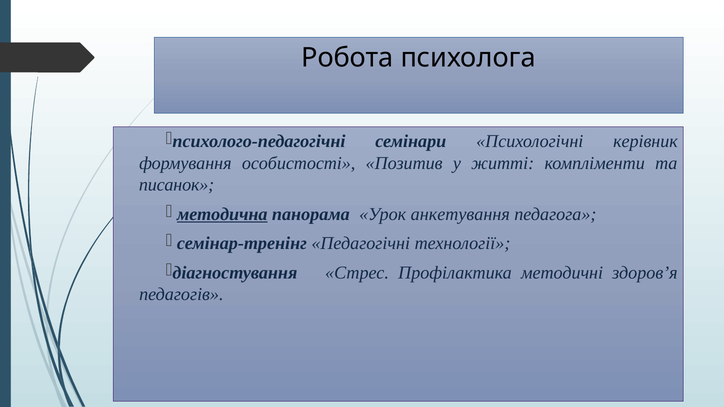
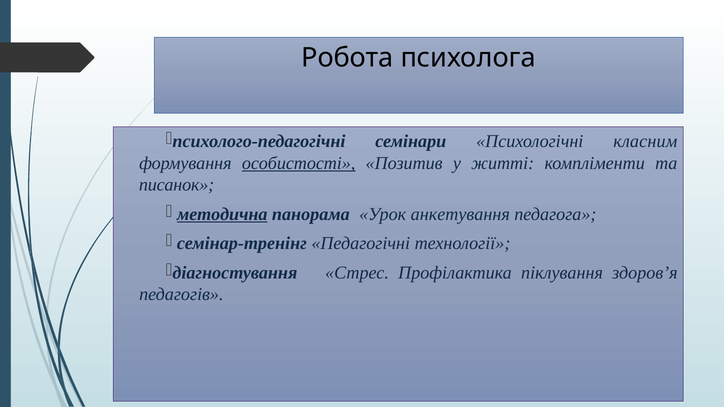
керівник: керівник -> класним (645, 142)
особистості underline: none -> present (299, 163)
методичні: методичні -> піклування (562, 273)
